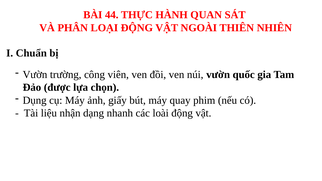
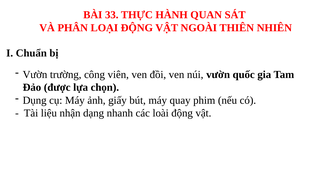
44: 44 -> 33 (112, 15)
